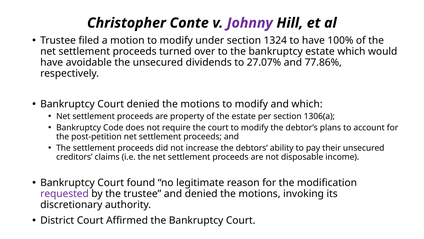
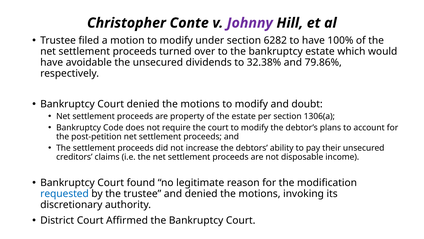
1324: 1324 -> 6282 (275, 40)
27.07%: 27.07% -> 32.38% (264, 62)
77.86%: 77.86% -> 79.86% (323, 62)
and which: which -> doubt (307, 104)
requested colour: purple -> blue (65, 194)
